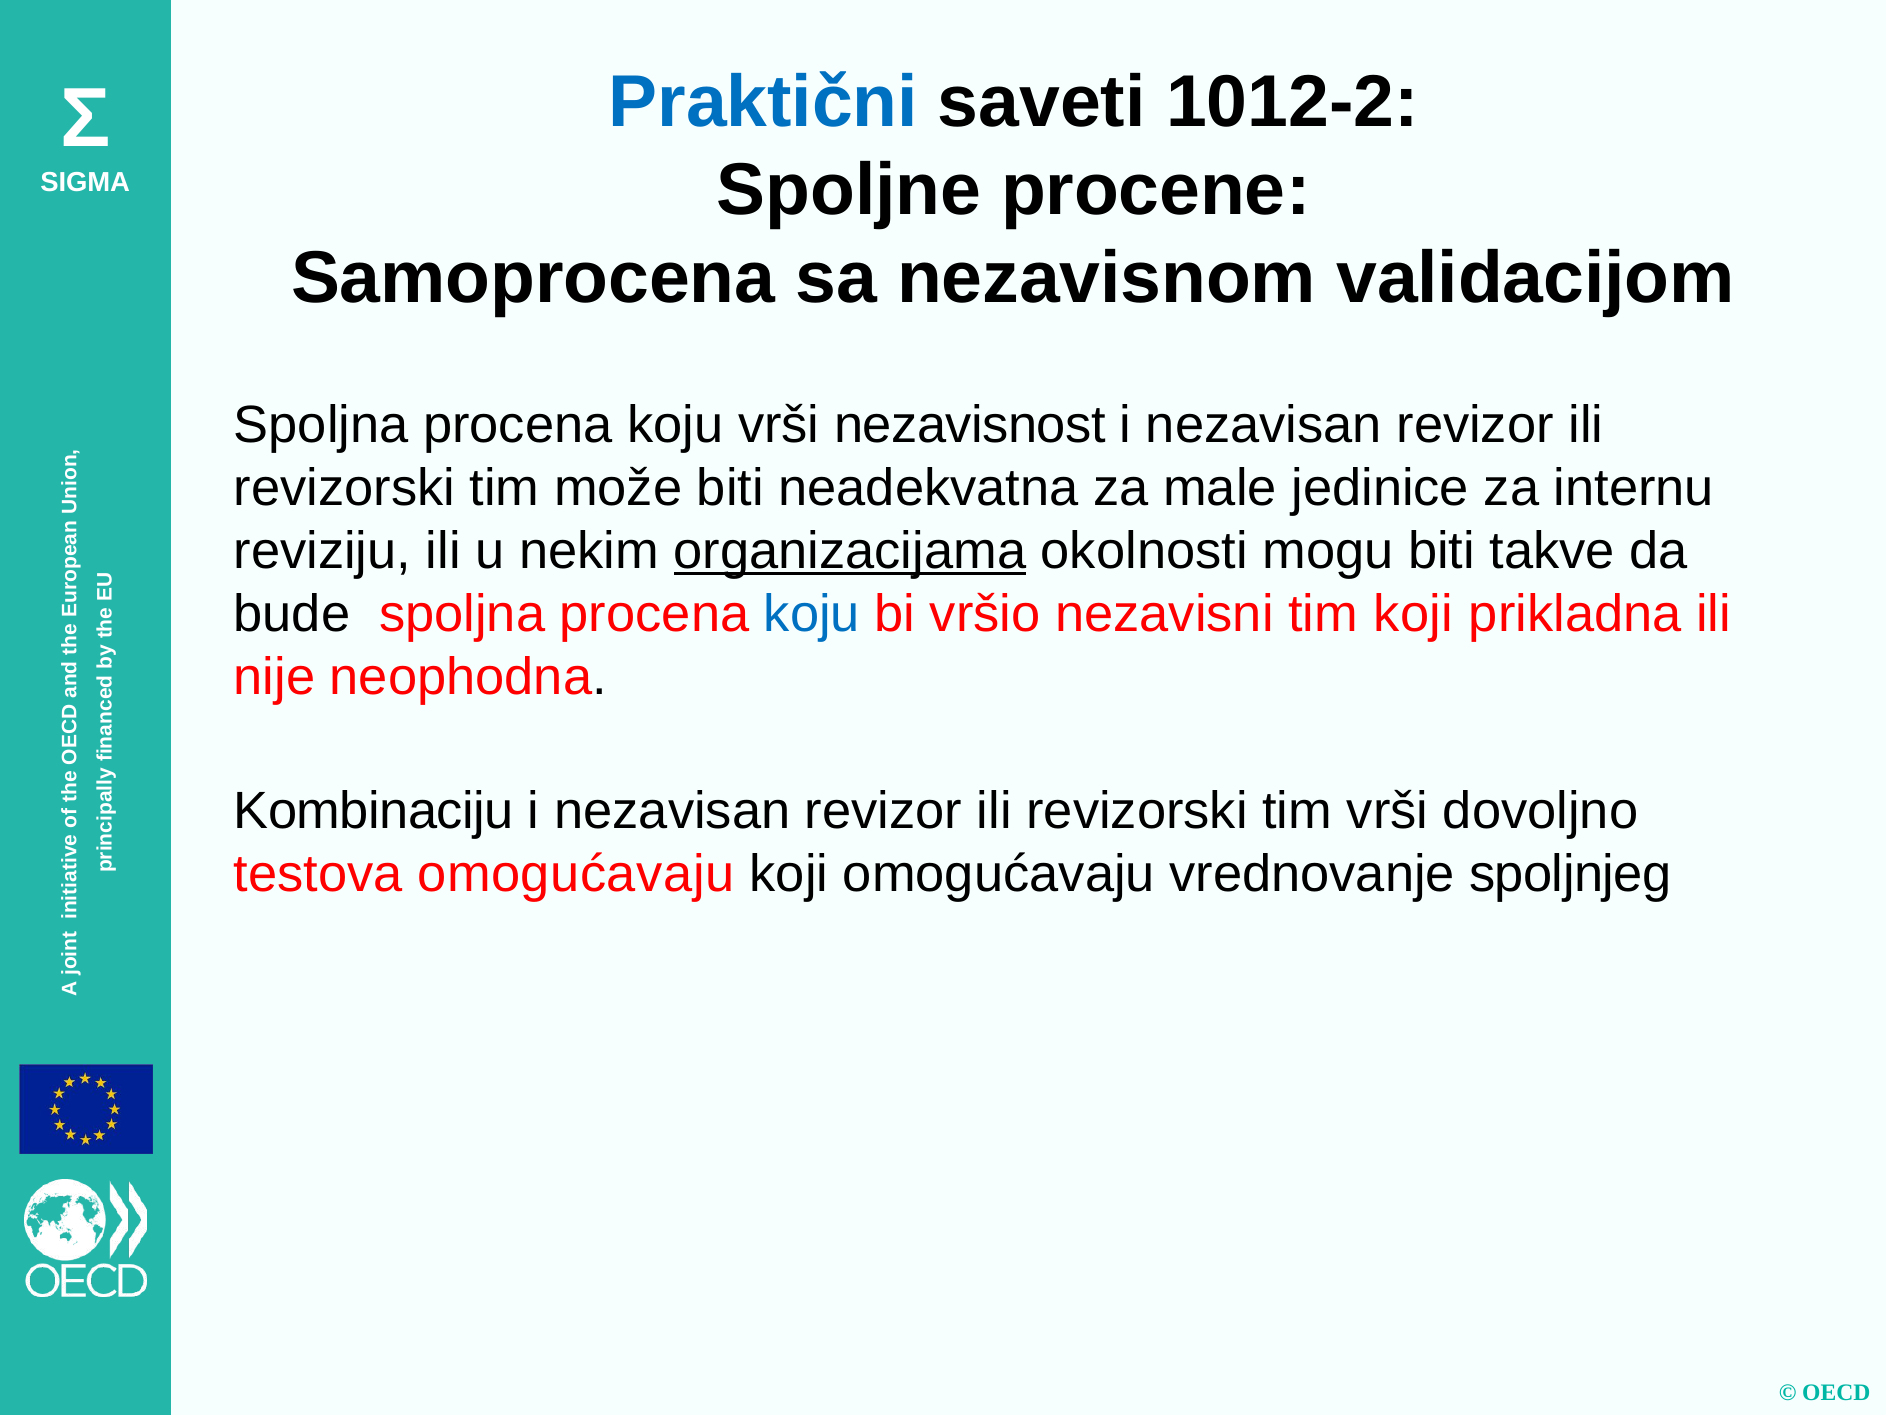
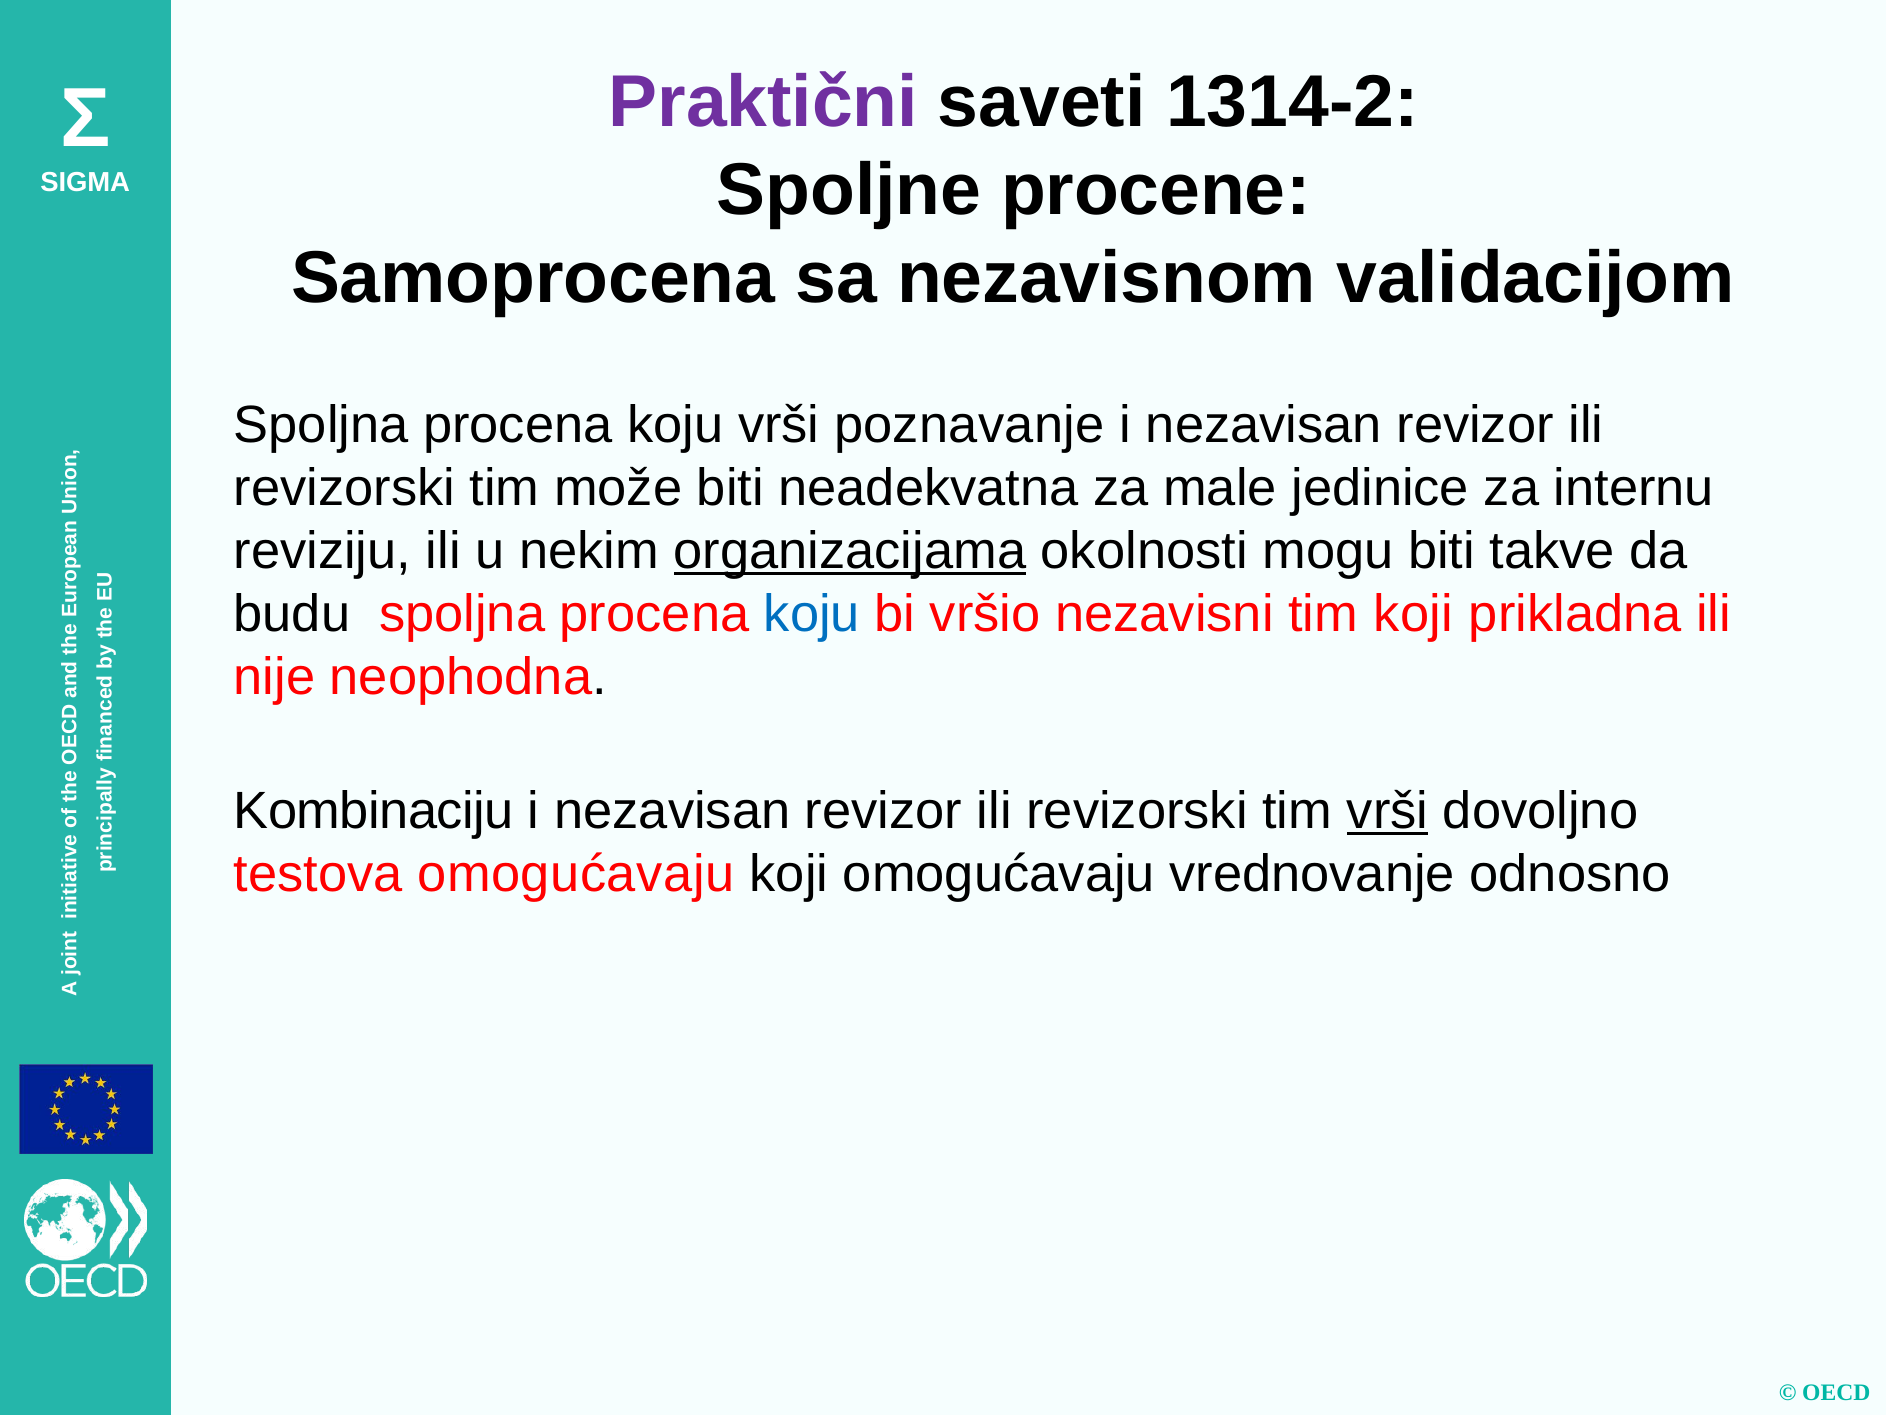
Praktični colour: blue -> purple (763, 103)
1012-2: 1012-2 -> 1314-2 (1292, 103)
nezavisnost: nezavisnost -> poznavanje (969, 425)
bude: bude -> budu (292, 614)
vrši underline: none -> present (1388, 811)
spoljnjeg: spoljnjeg -> odnosno (1570, 874)
